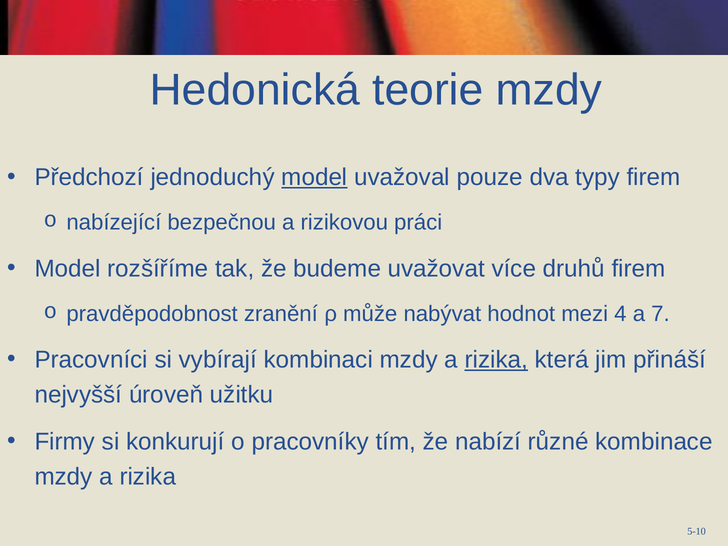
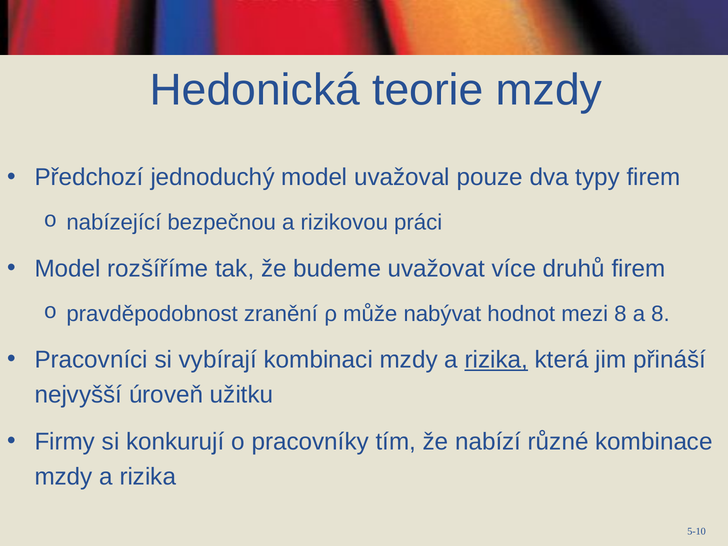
model underline: present -> none (314, 177)
mezi 4: 4 -> 8 (620, 314)
a 7: 7 -> 8 (660, 314)
